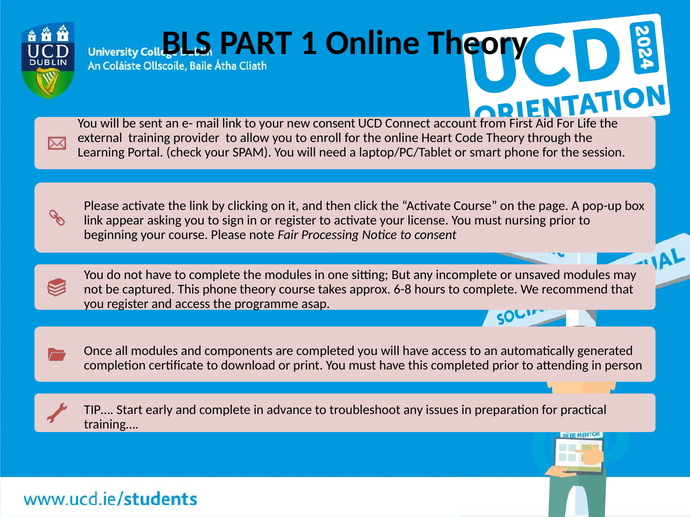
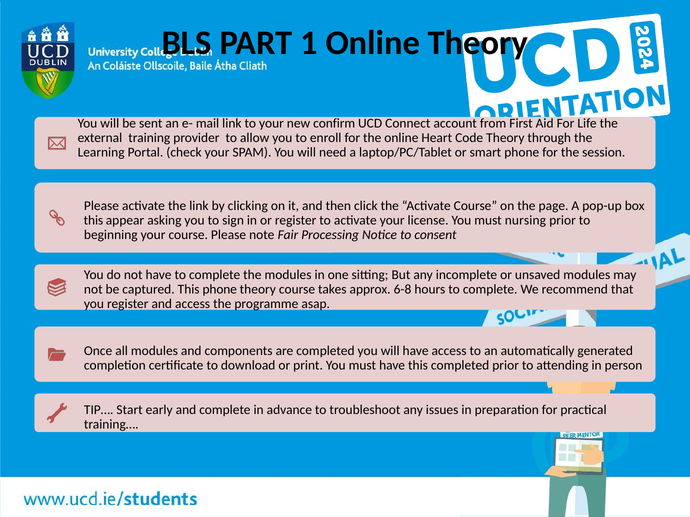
new consent: consent -> confirm (334, 124)
link: link -> this (93, 221)
